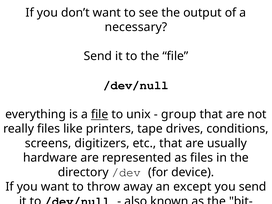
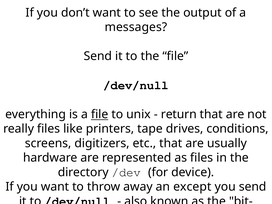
necessary: necessary -> messages (136, 27)
group: group -> return (179, 114)
